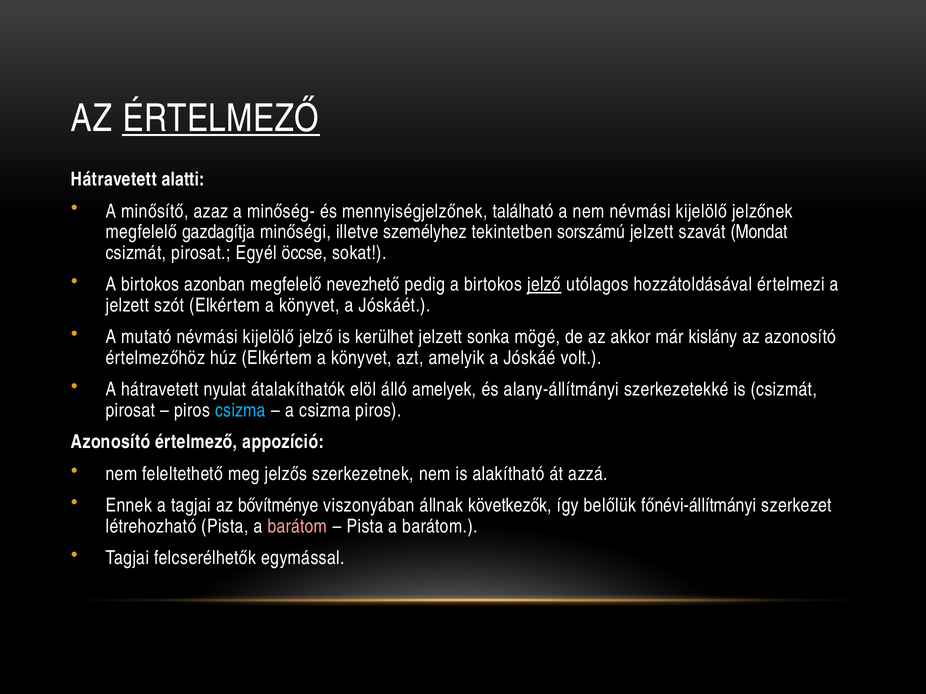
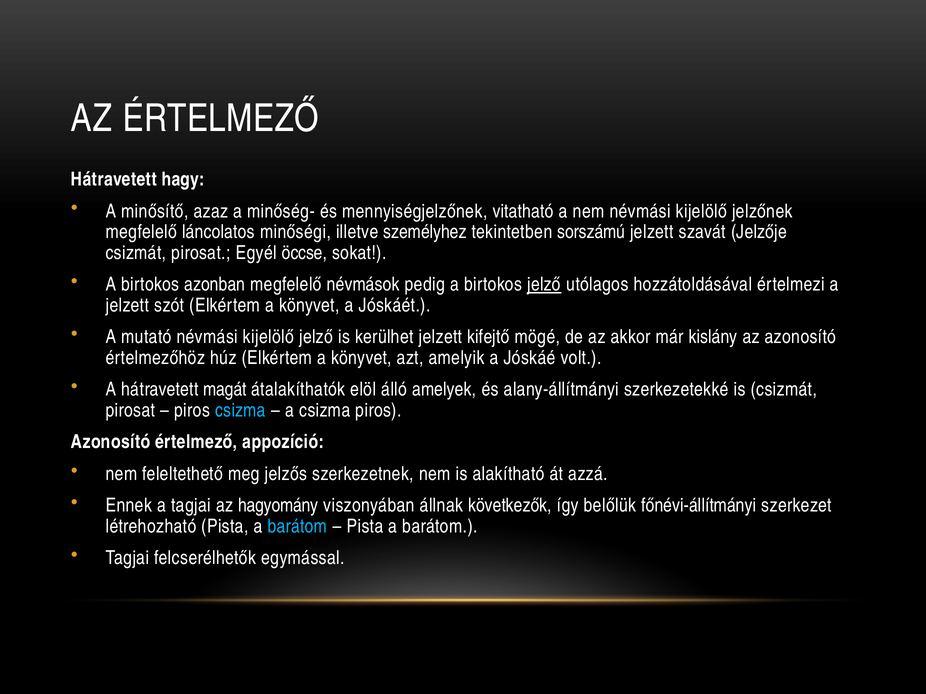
ÉRTELMEZŐ underline: present -> none (221, 118)
alatti: alatti -> hagy (183, 180)
található: található -> vitatható (523, 211)
gazdagítja: gazdagítja -> láncolatos (219, 232)
Mondat: Mondat -> Jelzője (759, 232)
nevezhető: nevezhető -> névmások (363, 285)
sonka: sonka -> kifejtő (488, 337)
nyulat: nyulat -> magát (225, 390)
bővítménye: bővítménye -> hagyomány (278, 506)
barátom colour: pink -> light blue (297, 527)
